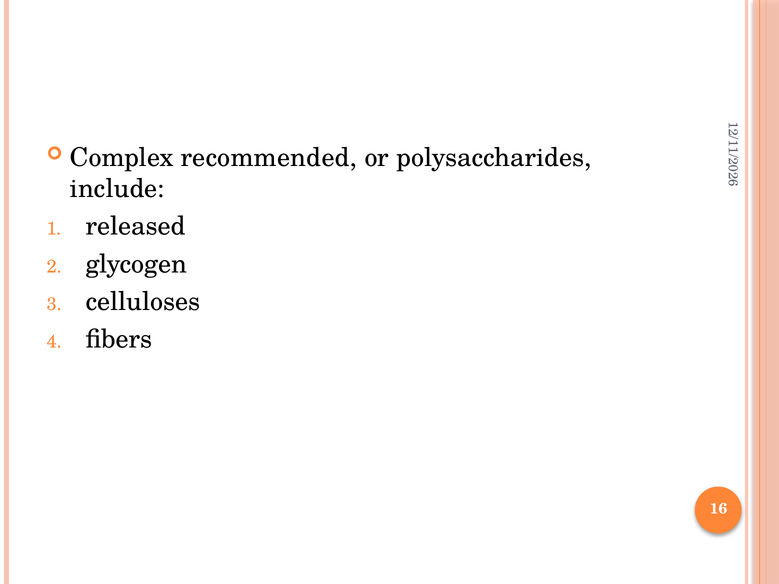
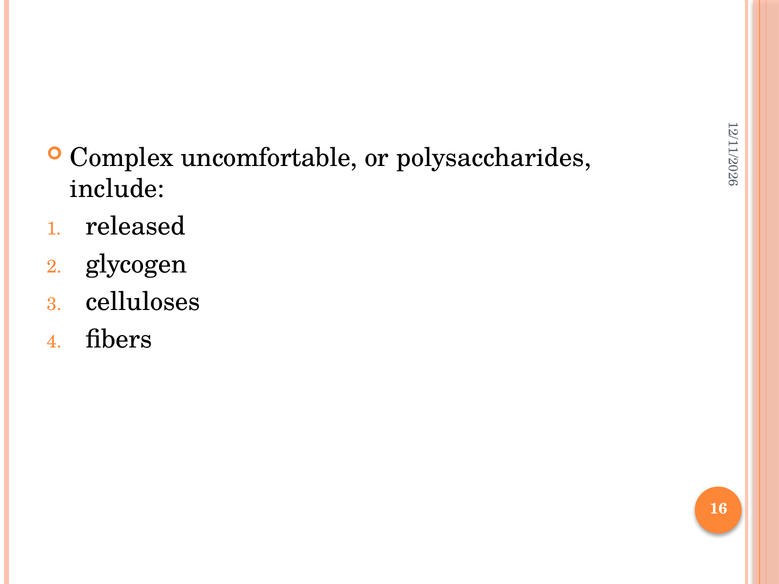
recommended: recommended -> uncomfortable (269, 158)
